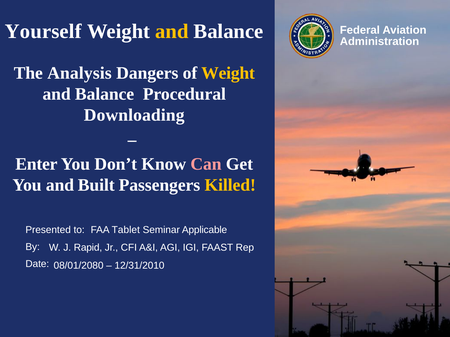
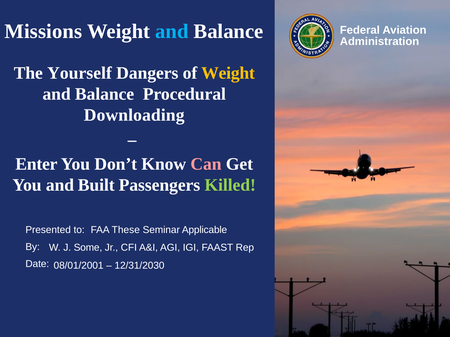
Yourself: Yourself -> Missions (43, 31)
and colour: yellow -> light blue (172, 31)
Analysis: Analysis -> Yourself (80, 73)
Killed colour: yellow -> light green (230, 185)
Tablet: Tablet -> These (126, 230)
Rapid: Rapid -> Some (88, 248)
08/01/2080: 08/01/2080 -> 08/01/2001 (79, 266)
12/31/2010: 12/31/2010 -> 12/31/2030 (140, 266)
